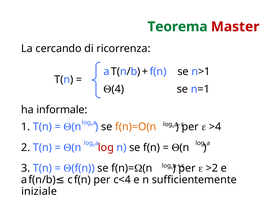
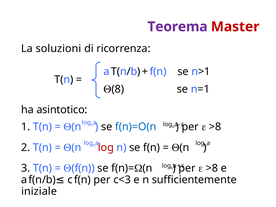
Teorema colour: green -> purple (178, 27)
cercando: cercando -> soluzioni (58, 49)
4: 4 -> 8 (118, 89)
informale: informale -> asintotico (62, 110)
f(n)=O(n colour: orange -> blue (136, 127)
>4: >4 -> >8 (215, 127)
>2: >2 -> >8 (212, 168)
c<4: c<4 -> c<3 (122, 180)
